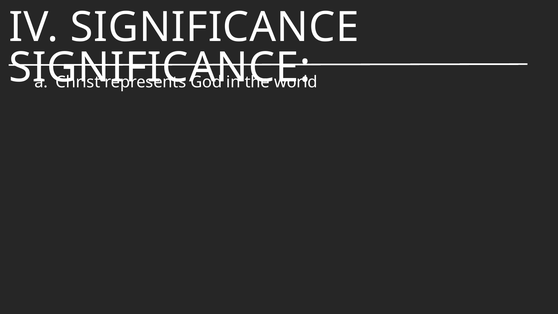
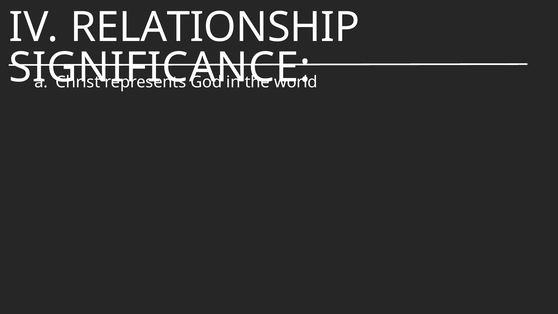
IV SIGNIFICANCE: SIGNIFICANCE -> RELATIONSHIP (215, 27)
